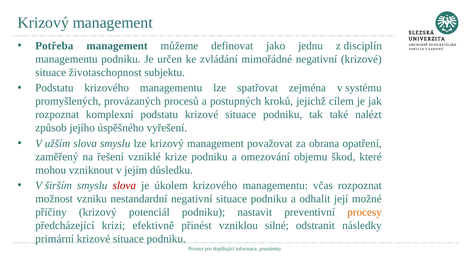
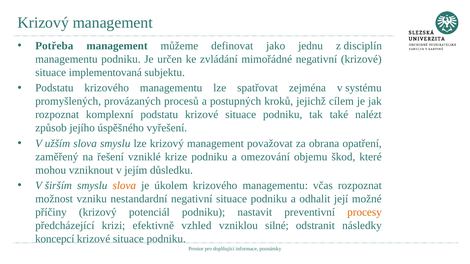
životaschopnost: životaschopnost -> implementovaná (105, 73)
slova colour: red -> orange (124, 186)
přinést: přinést -> vzhled (196, 226)
primární: primární -> koncepcí (55, 239)
